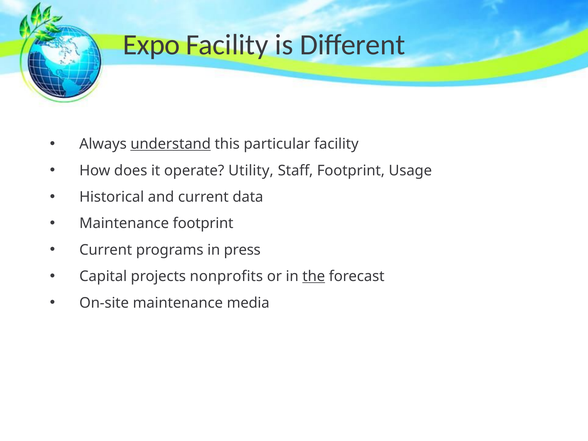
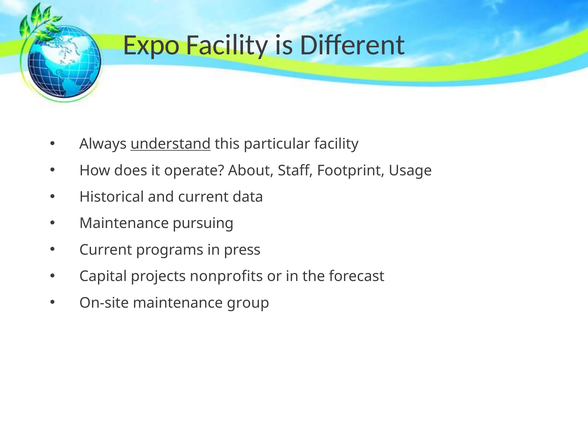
Utility: Utility -> About (251, 171)
Maintenance footprint: footprint -> pursuing (203, 223)
the underline: present -> none (314, 276)
media: media -> group (248, 303)
